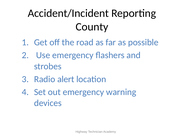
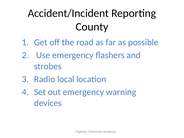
alert: alert -> local (66, 79)
